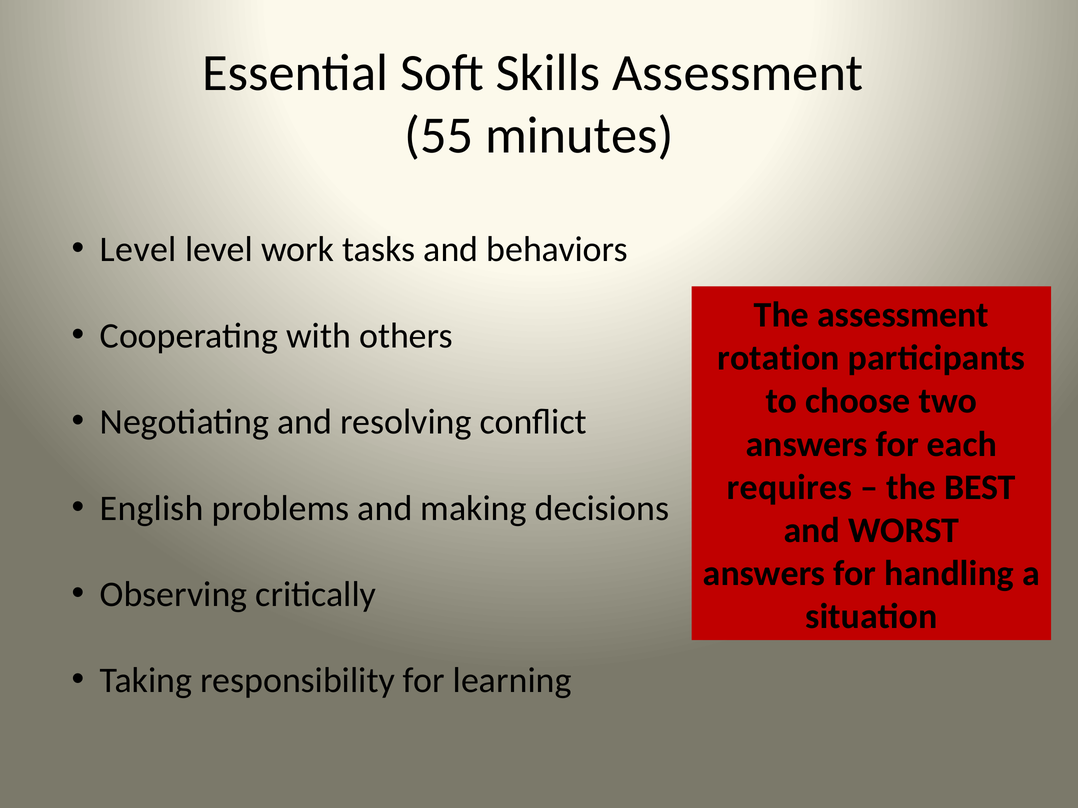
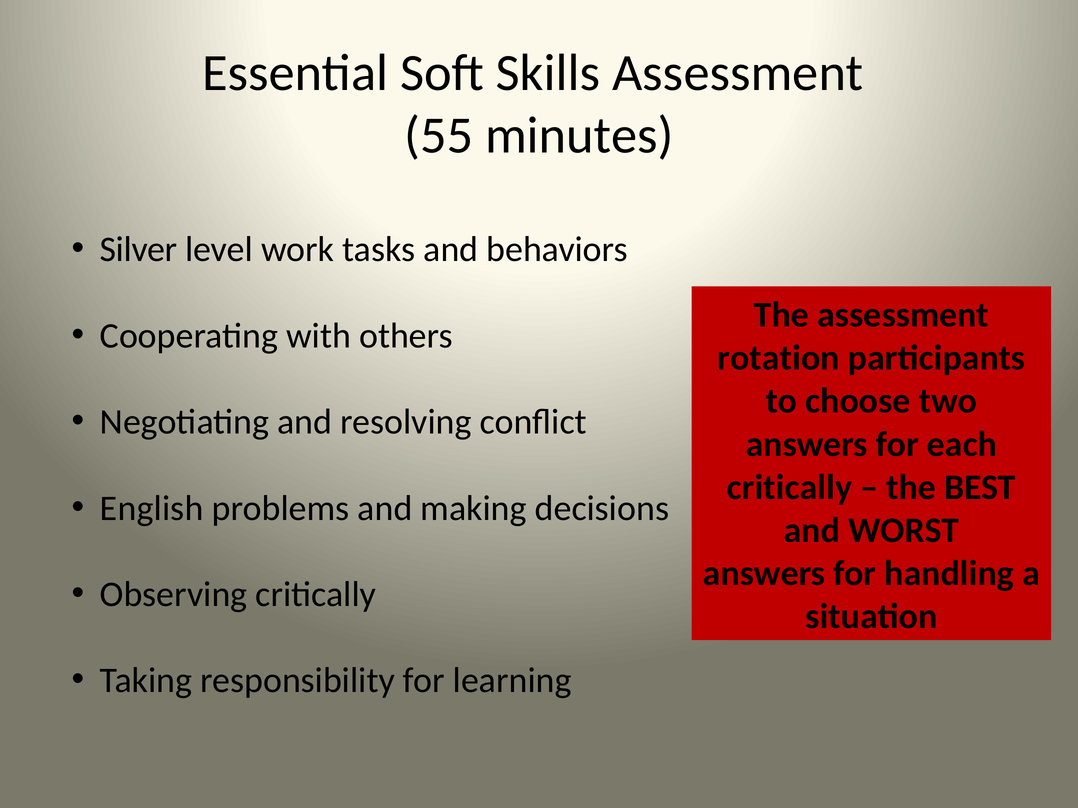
Level: Level -> Silver (139, 250)
requires: requires -> critically (789, 488)
